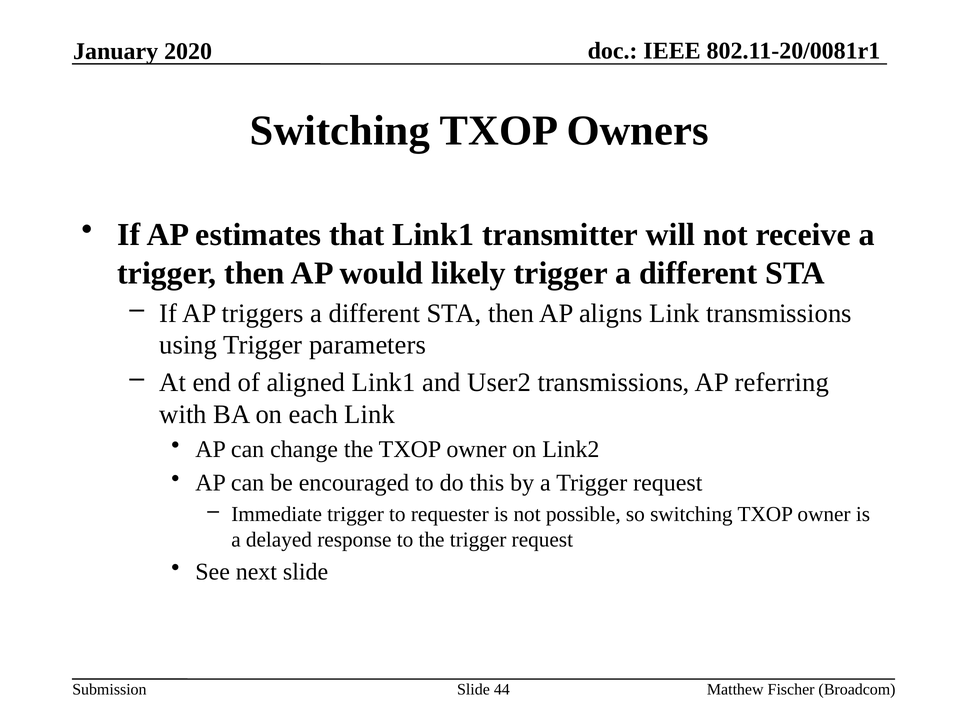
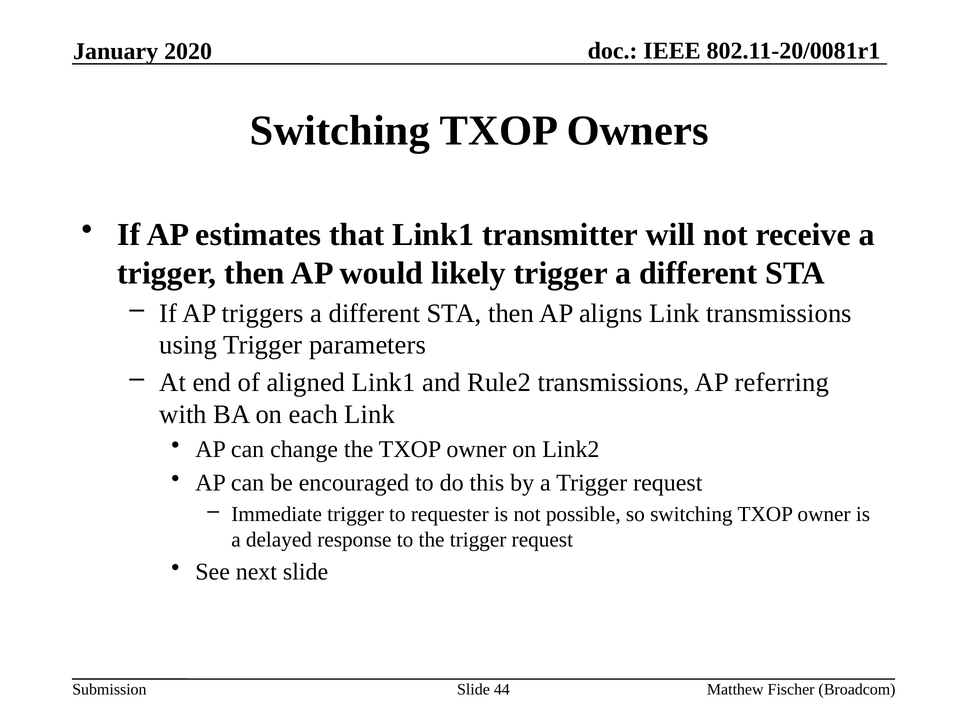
User2: User2 -> Rule2 (499, 383)
